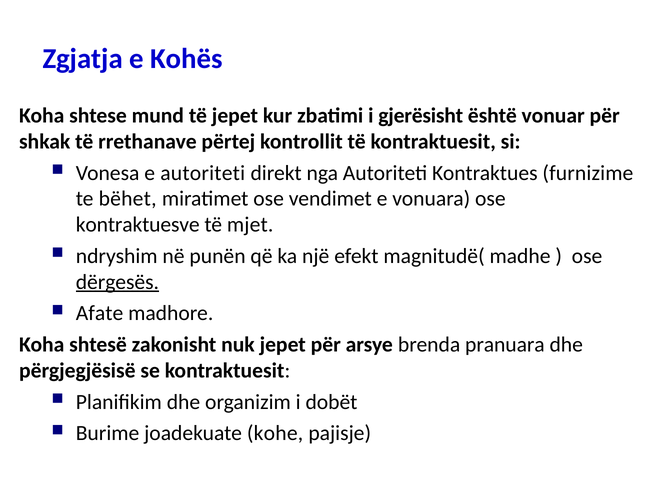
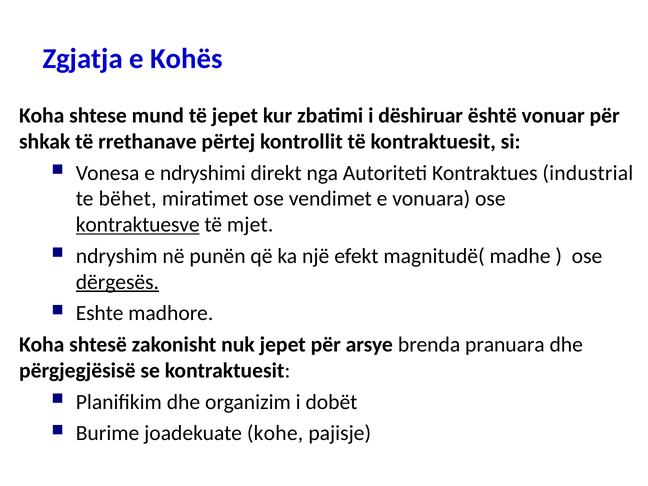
gjerësisht: gjerësisht -> dëshiruar (421, 116)
e autoriteti: autoriteti -> ndryshimi (203, 173)
furnizime: furnizime -> industrial (588, 173)
kontraktuesve underline: none -> present (138, 225)
Afate: Afate -> Eshte (100, 313)
